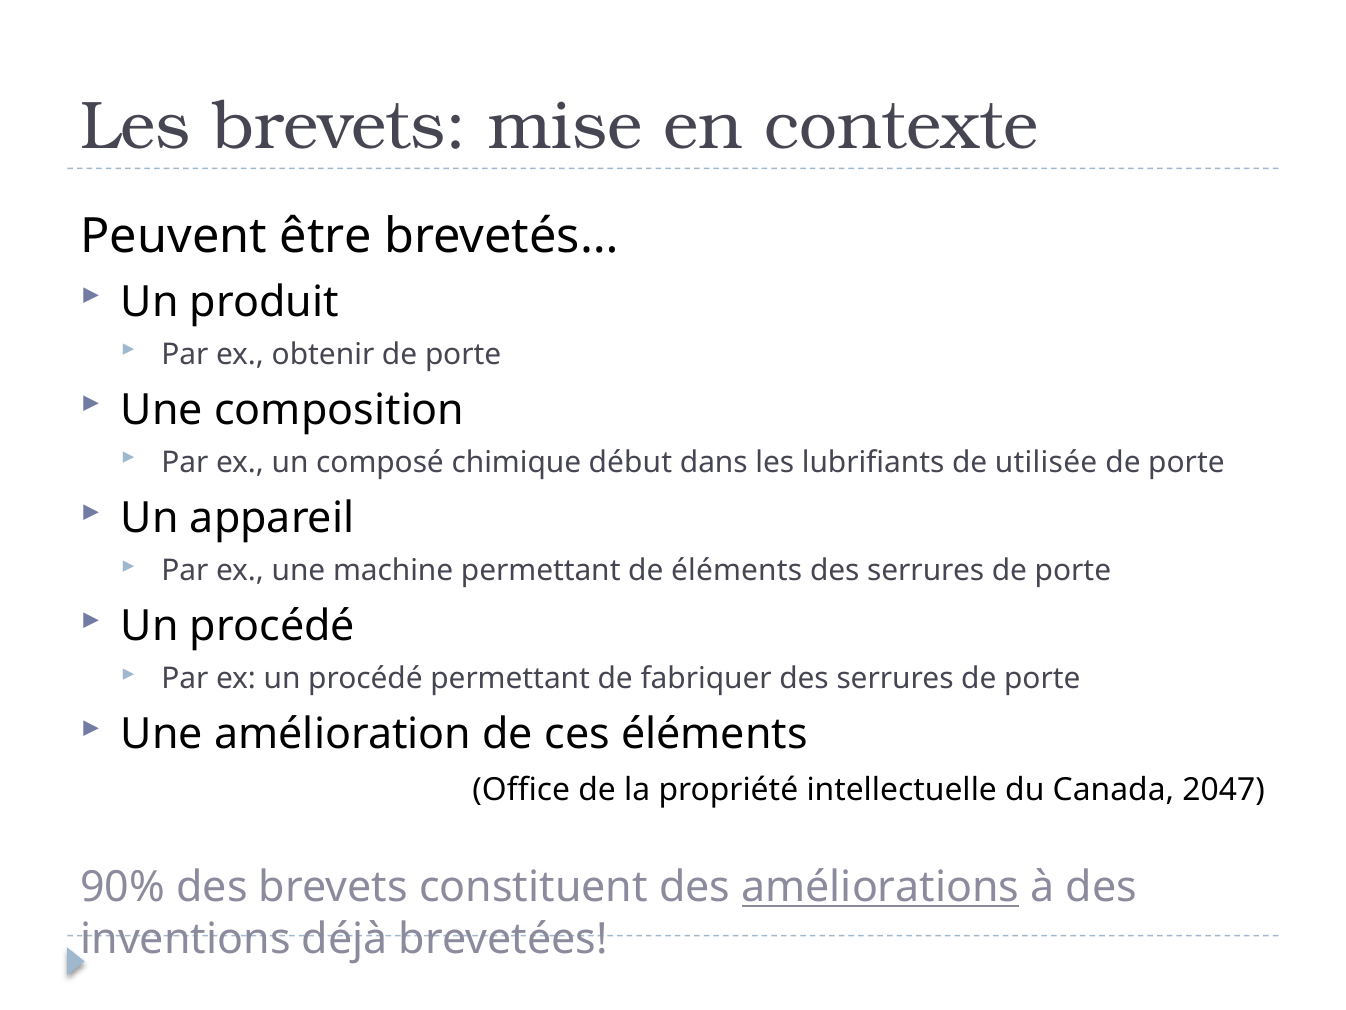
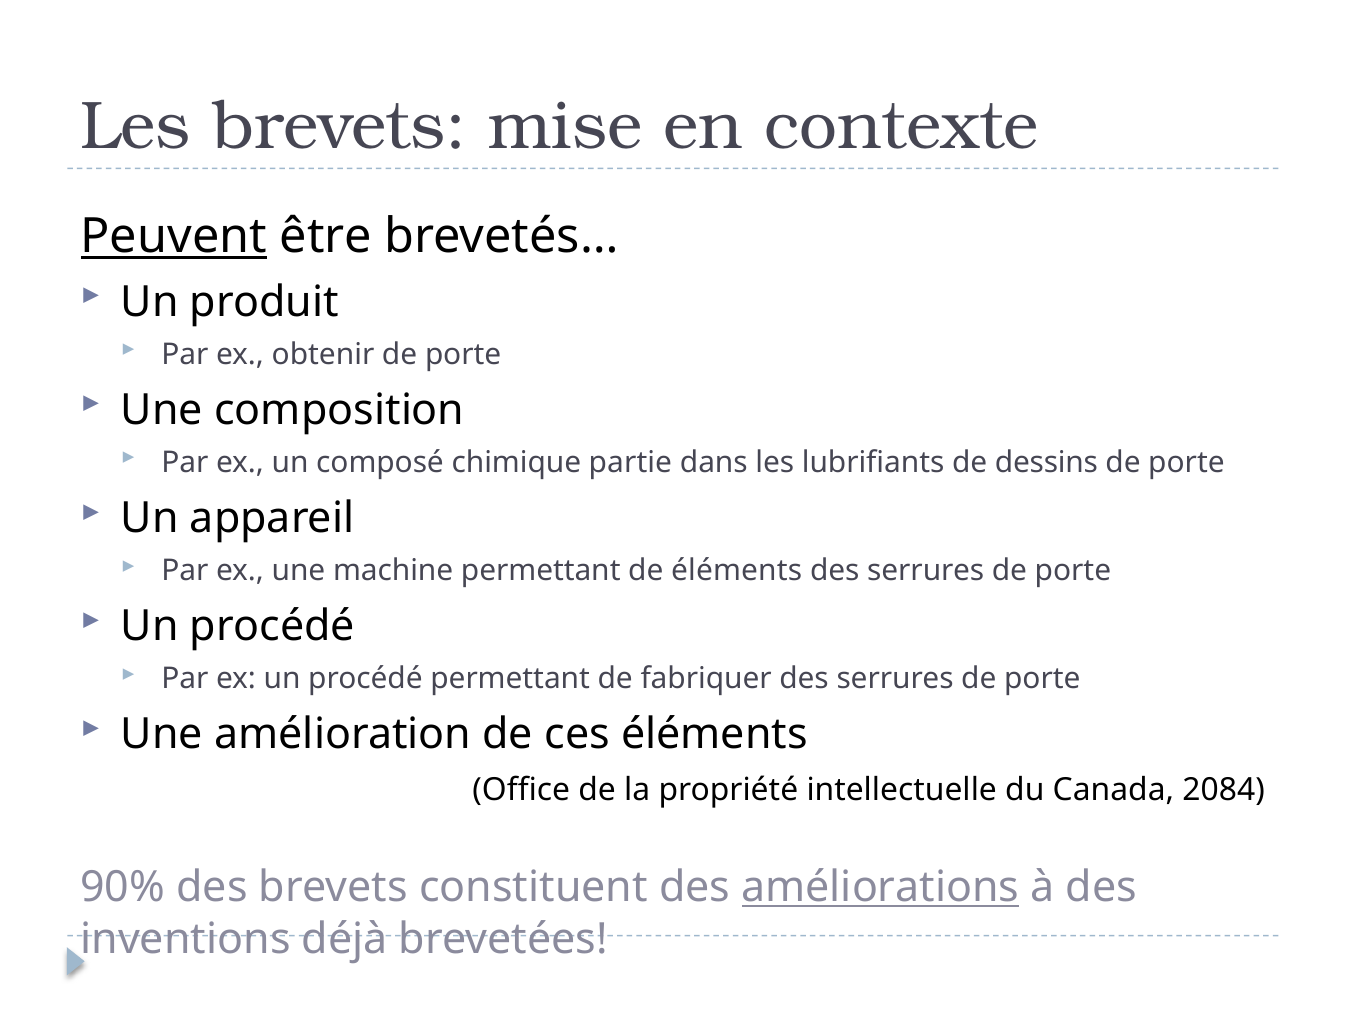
Peuvent underline: none -> present (174, 237)
début: début -> partie (630, 462)
utilisée: utilisée -> dessins (1046, 462)
2047: 2047 -> 2084 (1224, 790)
